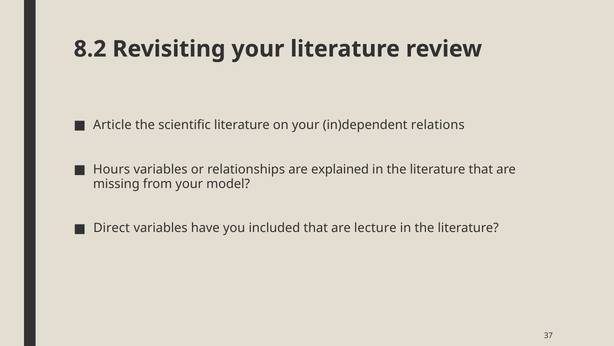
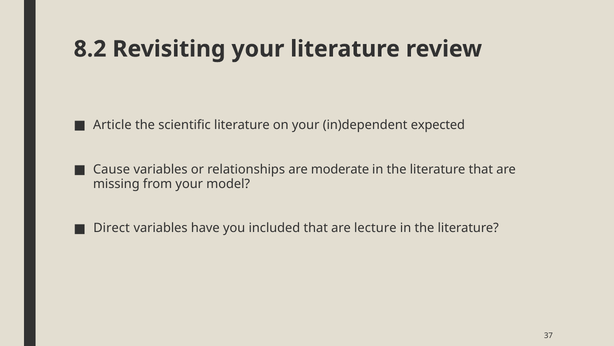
relations: relations -> expected (438, 125)
Hours: Hours -> Cause (112, 169)
explained: explained -> moderate (340, 169)
